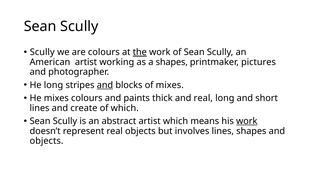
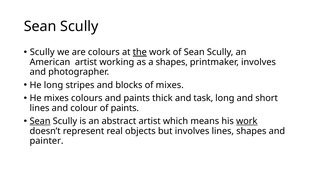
printmaker pictures: pictures -> involves (259, 62)
and underline: present -> none (105, 85)
and real: real -> task (203, 98)
create: create -> colour (84, 108)
of which: which -> paints (125, 108)
Sean underline: none -> present (40, 121)
objects: objects -> painter (47, 140)
